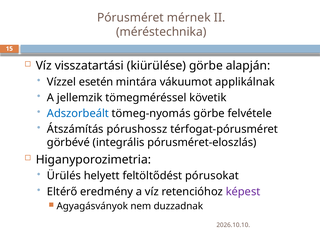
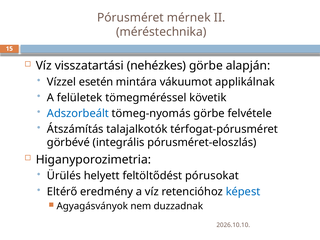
kiürülése: kiürülése -> nehézkes (156, 66)
jellemzik: jellemzik -> felületek (80, 98)
pórushossz: pórushossz -> talajalkotók (137, 129)
képest colour: purple -> blue (243, 192)
